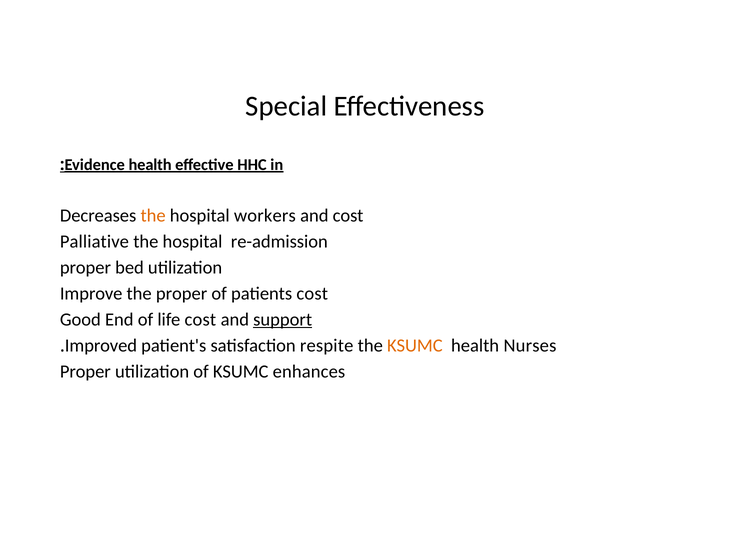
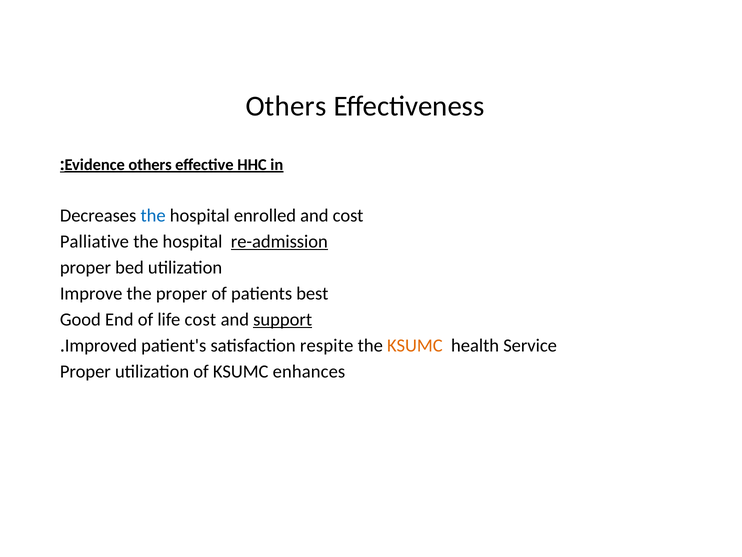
Special: Special -> Others (286, 106)
Evidence health: health -> others (150, 164)
the colour: orange -> blue (153, 215)
workers: workers -> enrolled (265, 215)
re-admission underline: none -> present (279, 241)
patients cost: cost -> best (312, 293)
Nurses: Nurses -> Service (530, 345)
